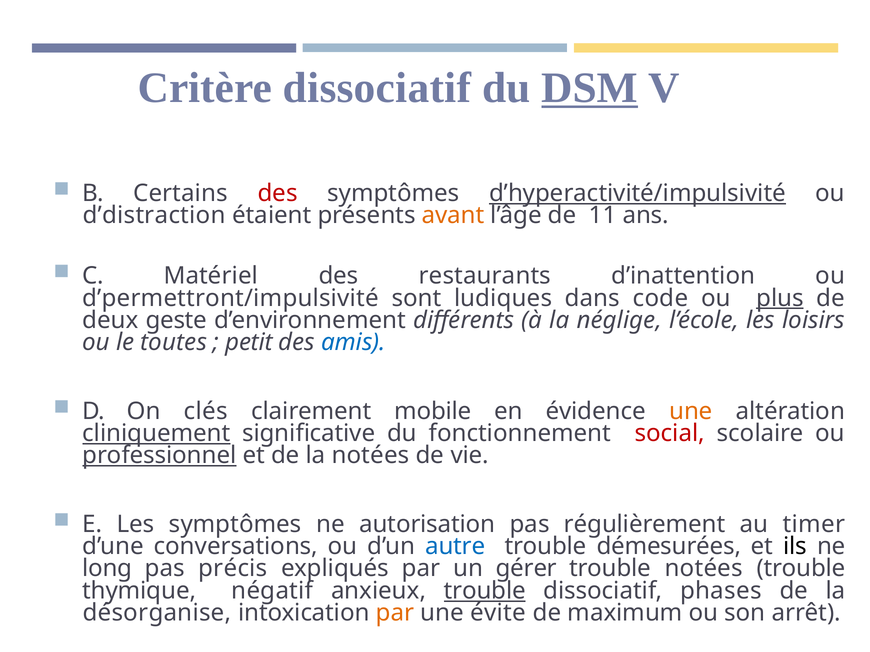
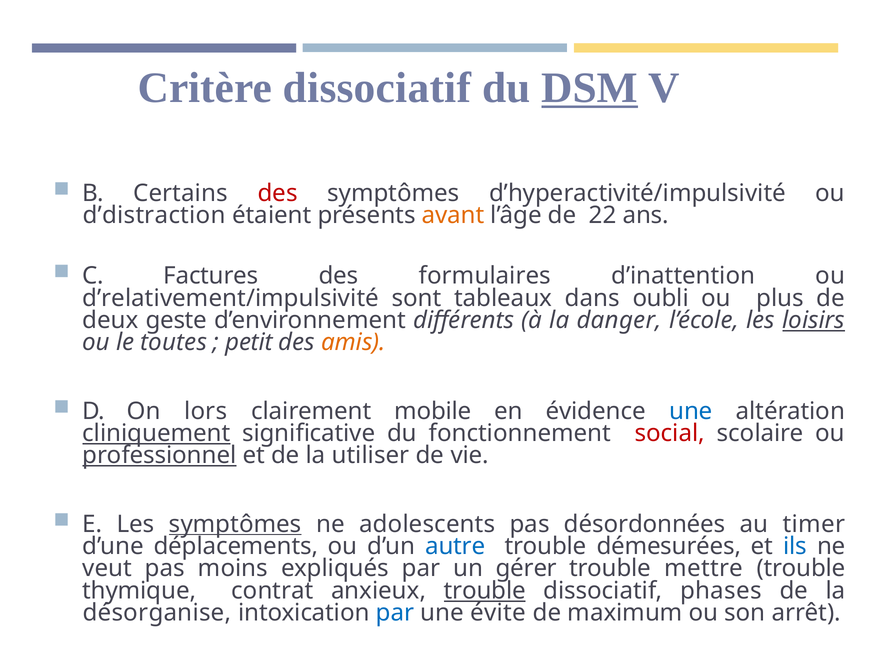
d’hyperactivité/impulsivité underline: present -> none (637, 193)
11: 11 -> 22 (603, 216)
Matériel: Matériel -> Factures (211, 276)
restaurants: restaurants -> formulaires (485, 276)
d’permettront/impulsivité: d’permettront/impulsivité -> d’relativement/impulsivité (231, 298)
ludiques: ludiques -> tableaux (503, 298)
code: code -> oubli (661, 298)
plus underline: present -> none (780, 298)
néglige: néglige -> danger (619, 321)
loisirs underline: none -> present (814, 321)
amis colour: blue -> orange (353, 343)
clés: clés -> lors (206, 411)
une colour: orange -> blue (691, 411)
la notées: notées -> utiliser (371, 456)
symptômes underline: none -> present (235, 525)
autorisation: autorisation -> adolescents (427, 525)
régulièrement: régulièrement -> désordonnées (645, 525)
conversations: conversations -> déplacements (236, 547)
ils colour: black -> blue (795, 547)
long: long -> veut (107, 569)
précis: précis -> moins (233, 569)
trouble notées: notées -> mettre (704, 569)
négatif: négatif -> contrat (272, 591)
par colour: orange -> blue (395, 613)
